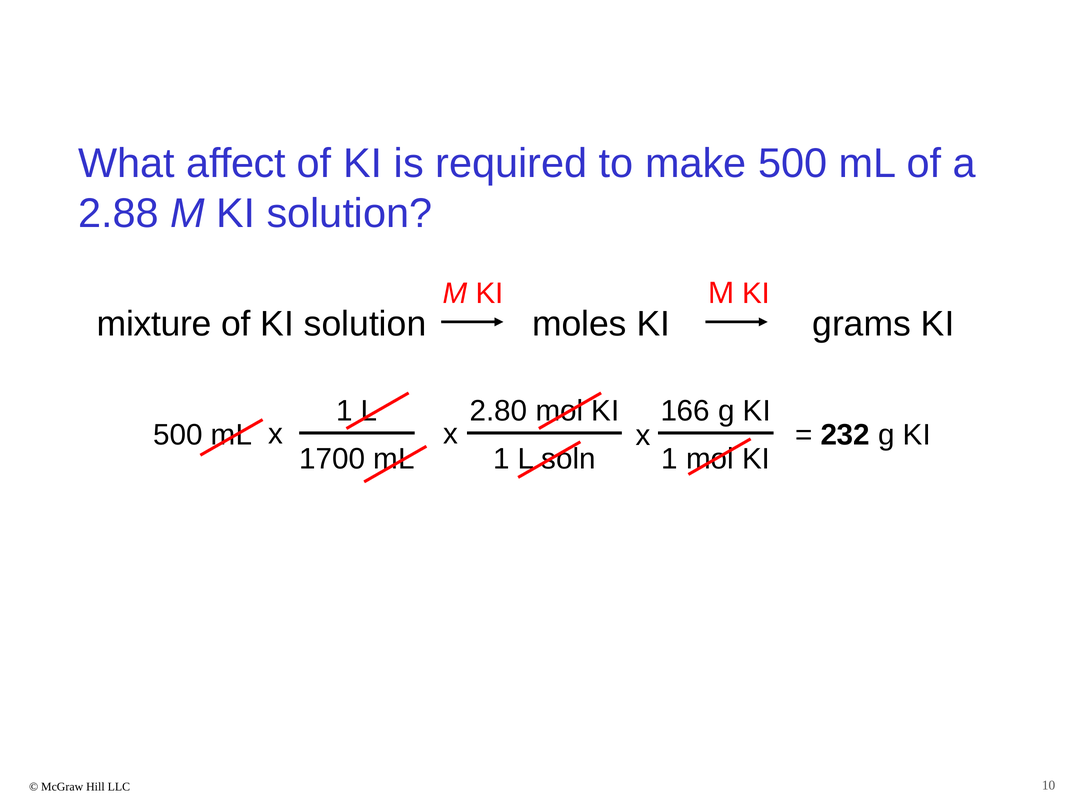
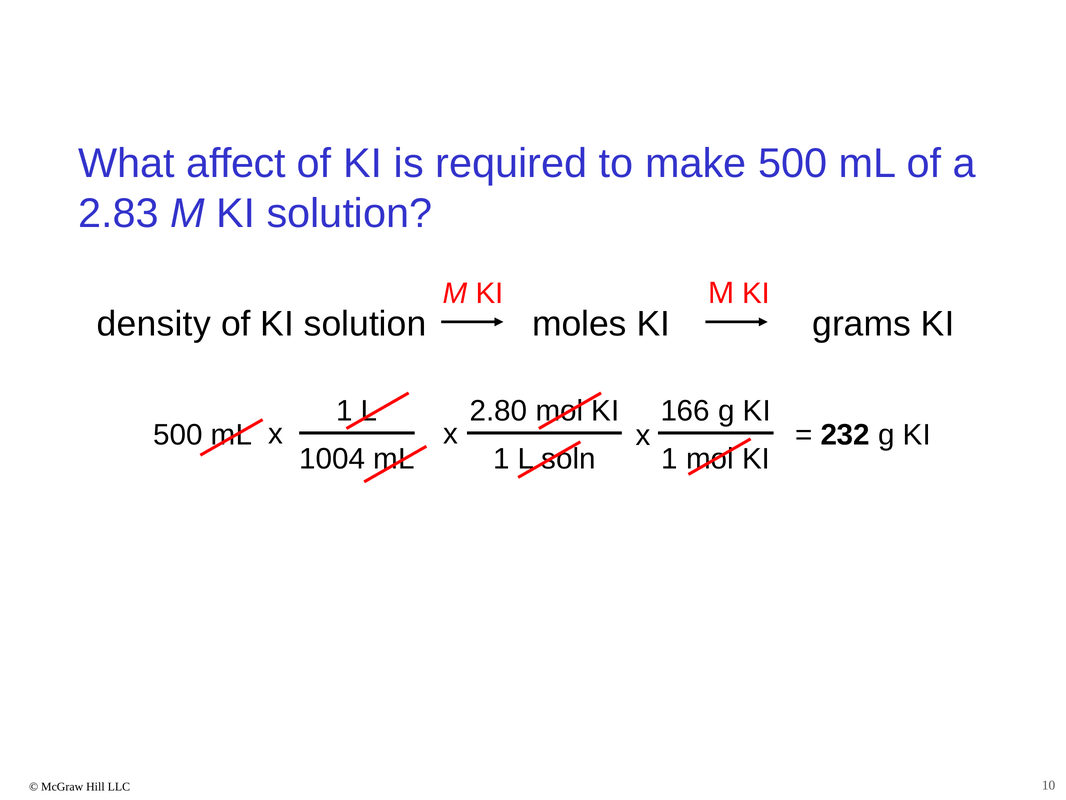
2.88: 2.88 -> 2.83 (118, 213)
mixture: mixture -> density (154, 324)
1700: 1700 -> 1004 (332, 459)
